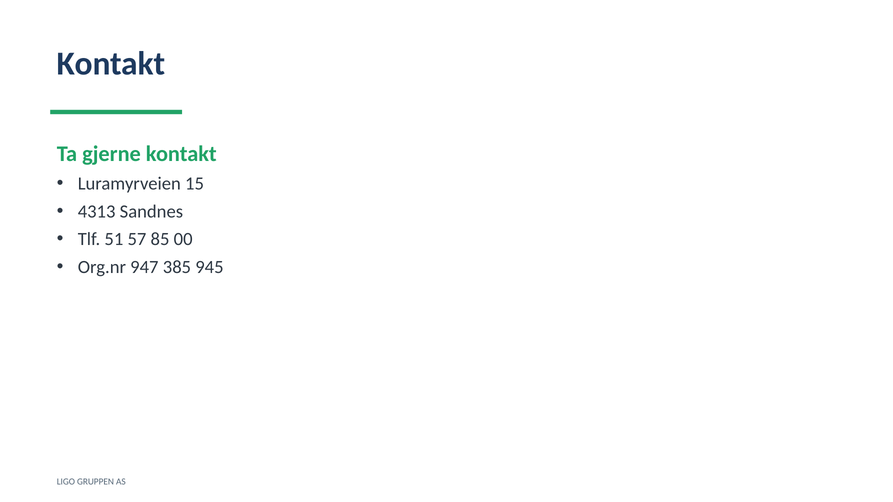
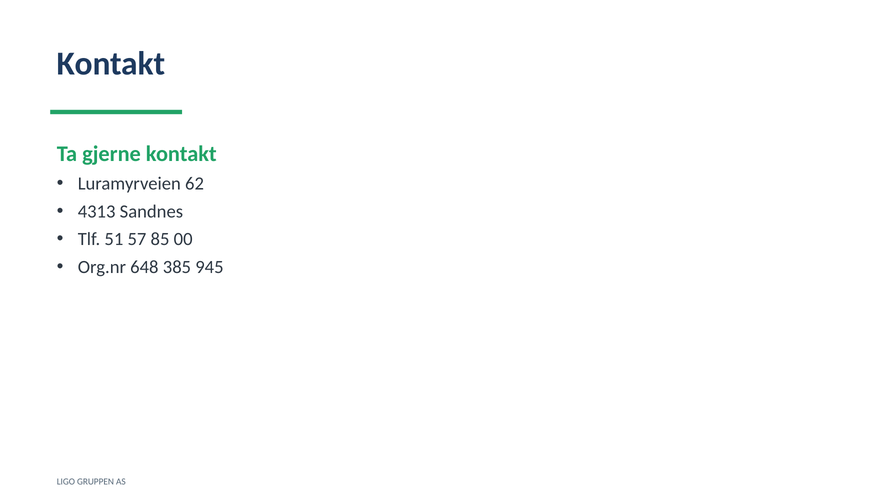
15: 15 -> 62 (195, 184)
947: 947 -> 648 (144, 267)
